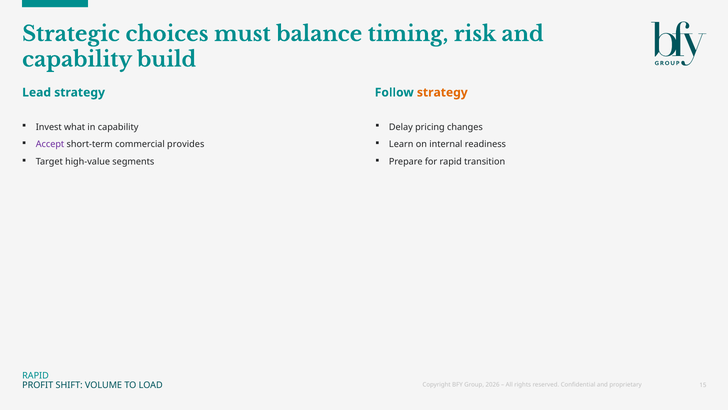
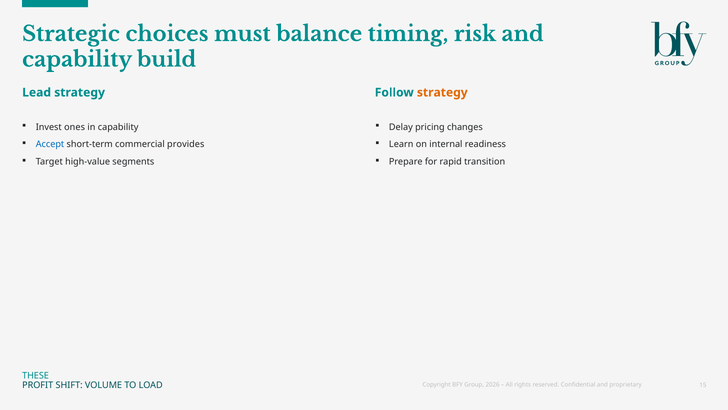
what: what -> ones (75, 127)
Accept colour: purple -> blue (50, 144)
RAPID: RAPID -> THESE (36, 375)
